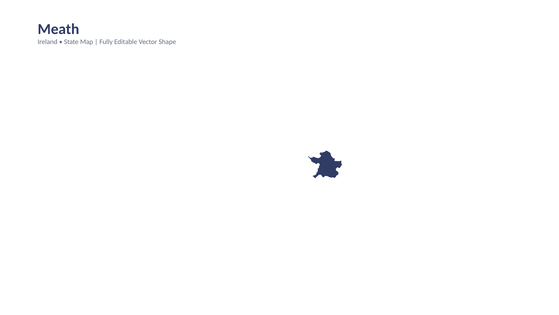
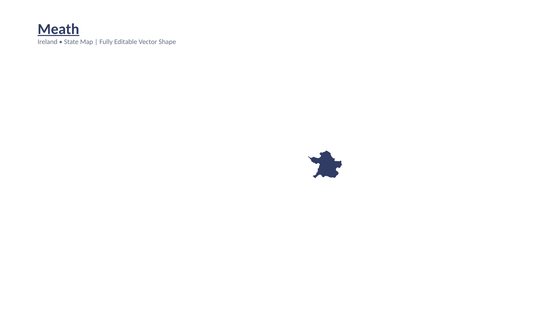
Meath underline: none -> present (58, 29)
